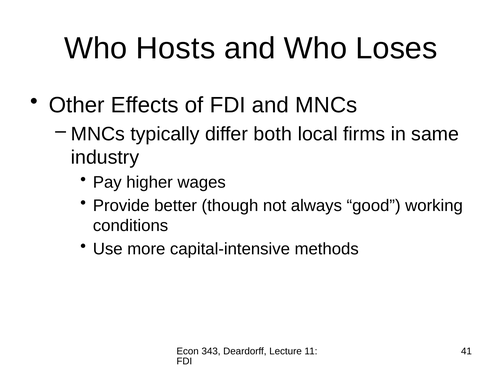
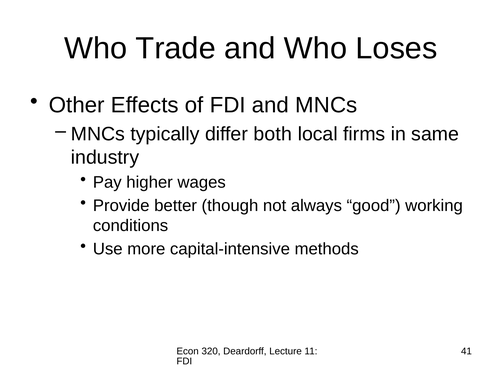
Hosts: Hosts -> Trade (176, 49)
343: 343 -> 320 (211, 352)
